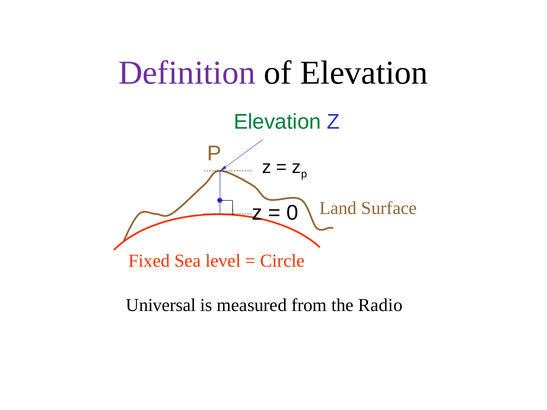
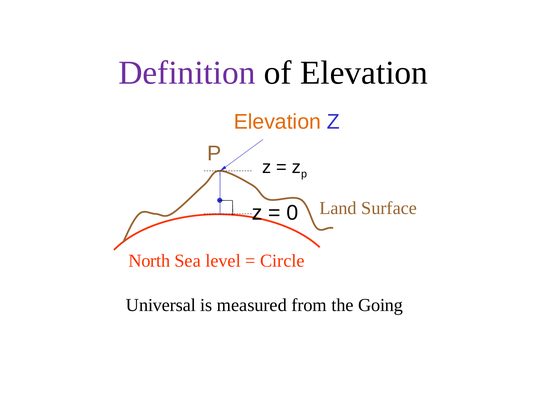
Elevation colour: green -> orange (277, 122)
Fixed: Fixed -> North (149, 261)
Radio: Radio -> Going (381, 305)
